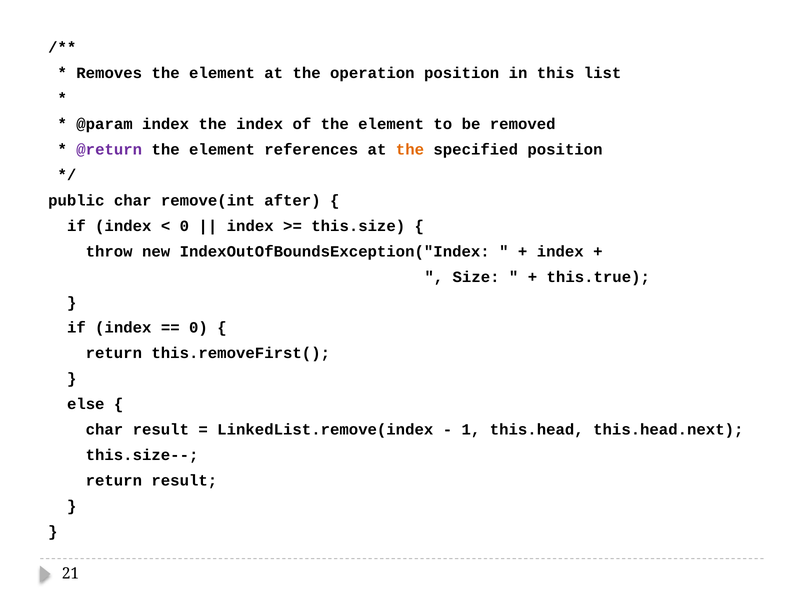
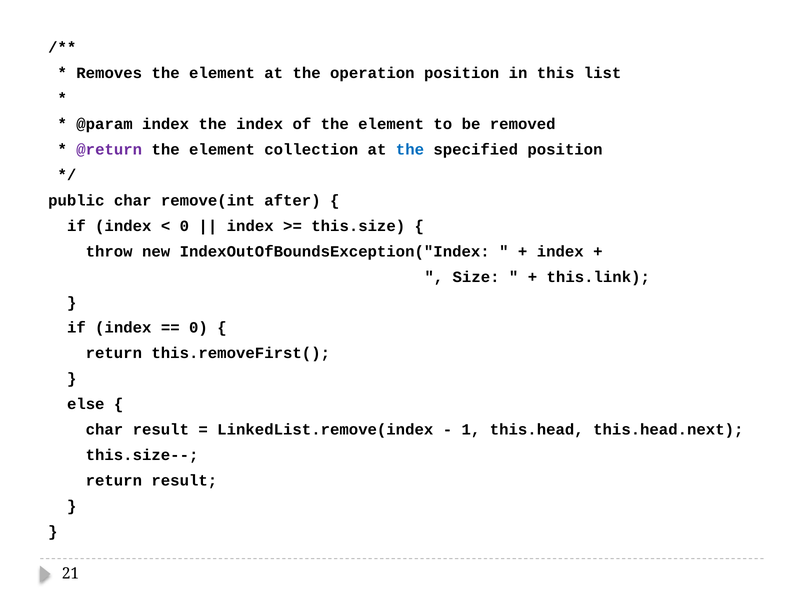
references: references -> collection (311, 149)
the colour: orange -> blue (410, 149)
this.true: this.true -> this.link (598, 277)
